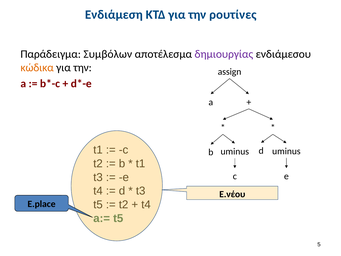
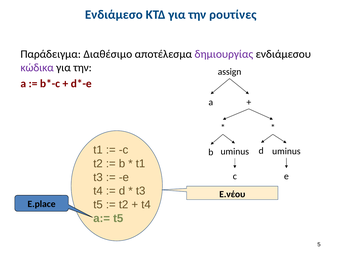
Ενδιάμεση: Ενδιάμεση -> Ενδιάμεσο (114, 15)
Συμβόλων: Συμβόλων -> Διαθέσιμο (108, 54)
κώδικα colour: orange -> purple (37, 68)
